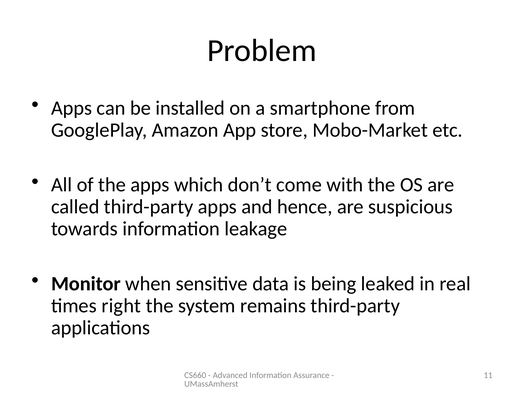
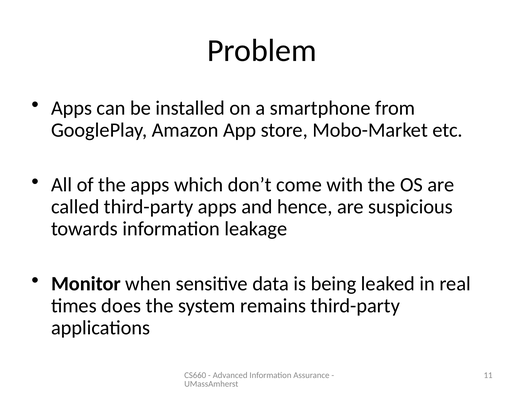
right: right -> does (121, 306)
